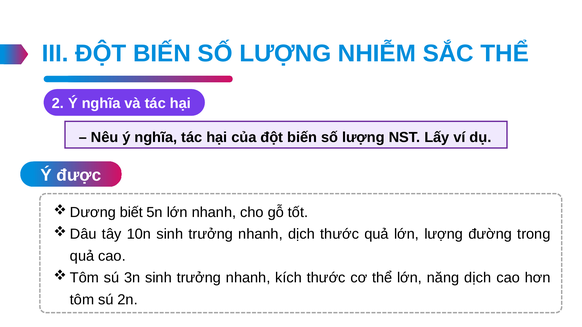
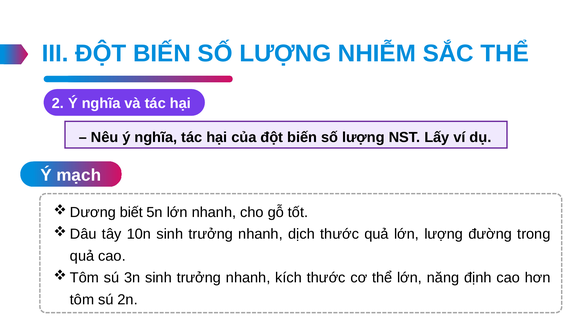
được: được -> mạch (79, 175)
năng dịch: dịch -> định (478, 278)
